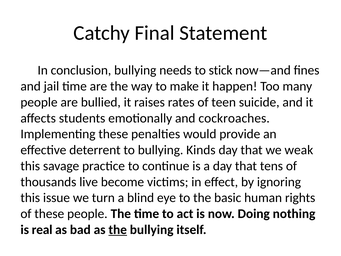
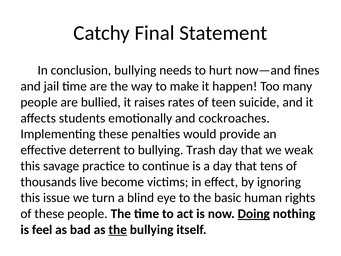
stick: stick -> hurt (220, 70)
Kinds: Kinds -> Trash (201, 150)
Doing underline: none -> present (254, 214)
real: real -> feel (42, 229)
